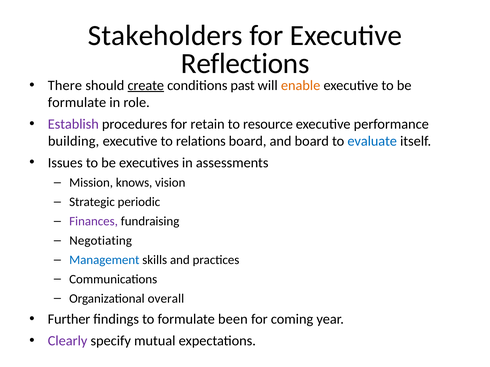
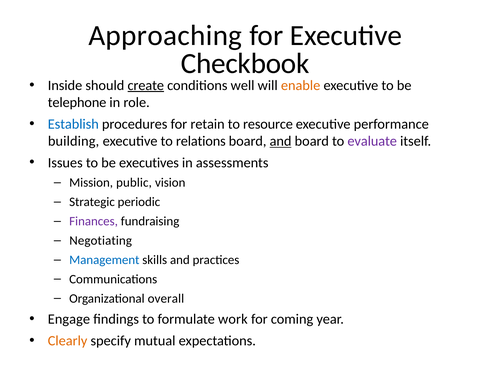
Stakeholders: Stakeholders -> Approaching (165, 36)
Reflections: Reflections -> Checkbook (245, 64)
There: There -> Inside (65, 86)
past: past -> well (243, 86)
formulate: formulate -> telephone (77, 103)
Establish colour: purple -> blue (73, 124)
and underline: none -> present (281, 141)
evaluate colour: blue -> purple (372, 141)
knows: knows -> public (134, 183)
Further: Further -> Engage (69, 320)
been: been -> work (233, 320)
Clearly colour: purple -> orange (68, 341)
